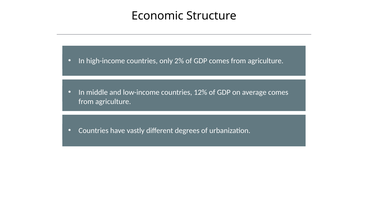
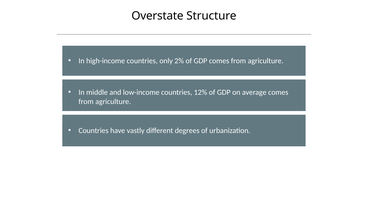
Economic: Economic -> Overstate (157, 16)
